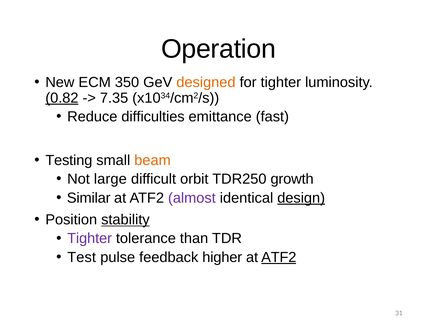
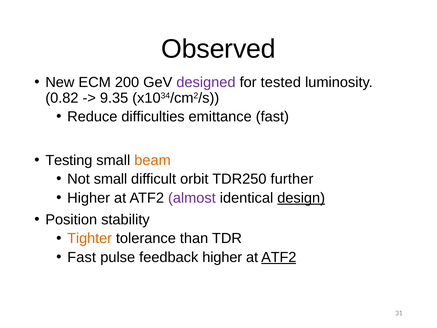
Operation: Operation -> Observed (219, 49)
350: 350 -> 200 (127, 82)
designed colour: orange -> purple (206, 82)
for tighter: tighter -> tested (281, 82)
0.82 underline: present -> none (62, 98)
7.35: 7.35 -> 9.35 (114, 98)
Not large: large -> small (111, 179)
growth: growth -> further (292, 179)
Similar: Similar -> Higher (89, 198)
stability underline: present -> none (125, 220)
Tighter colour: purple -> orange (90, 238)
Test: Test -> Fast (82, 257)
